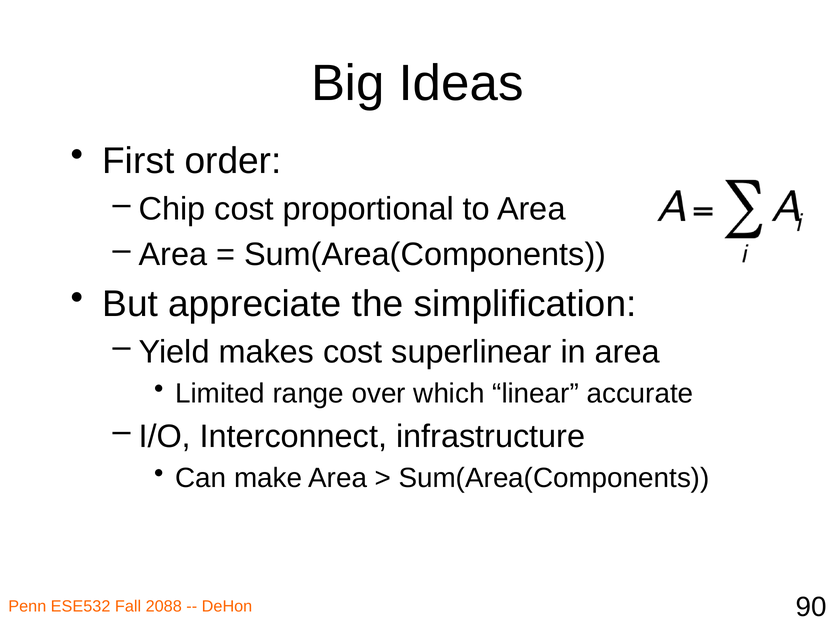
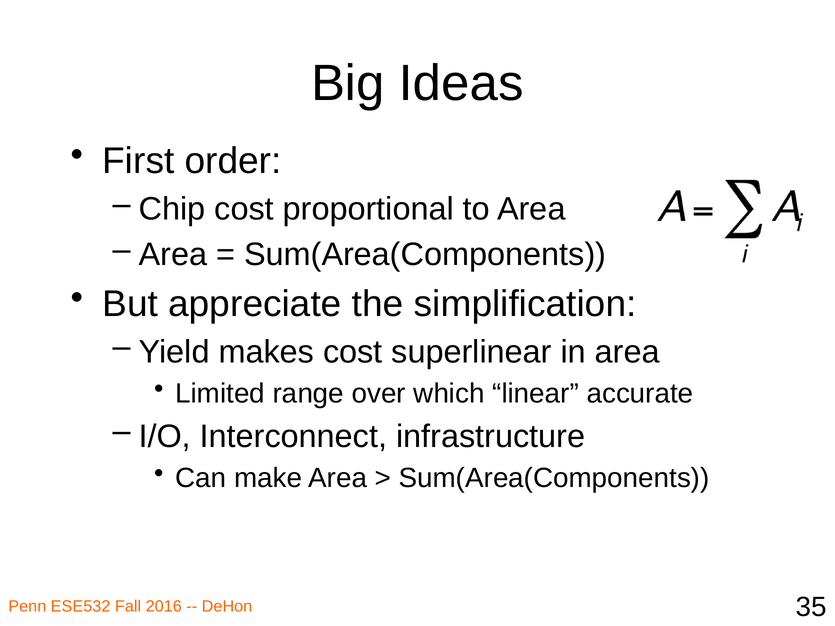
2088: 2088 -> 2016 (164, 607)
90: 90 -> 35 (811, 607)
